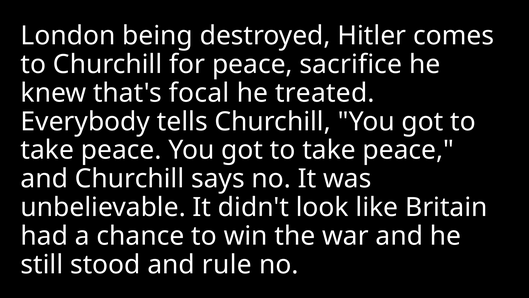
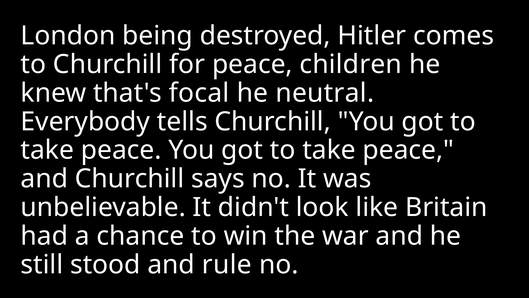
sacrifice: sacrifice -> children (351, 64)
treated: treated -> neutral (325, 93)
